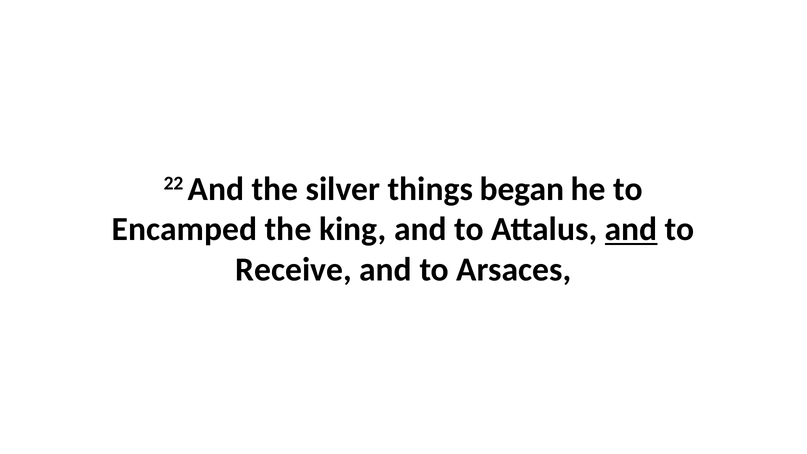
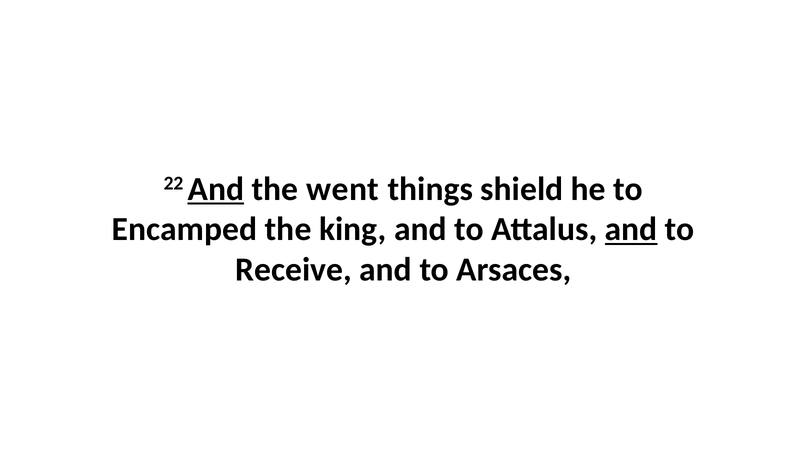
And underline: none -> present (216, 189)
silver: silver -> went (343, 189)
began: began -> shield (522, 189)
